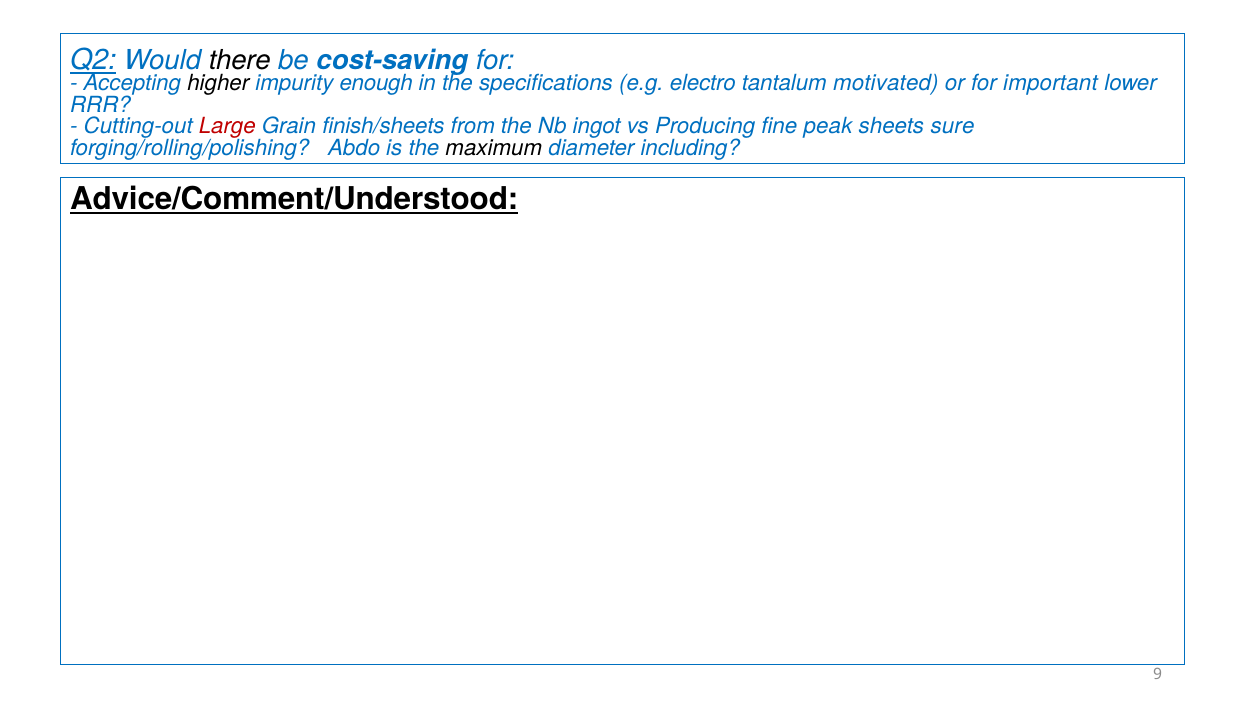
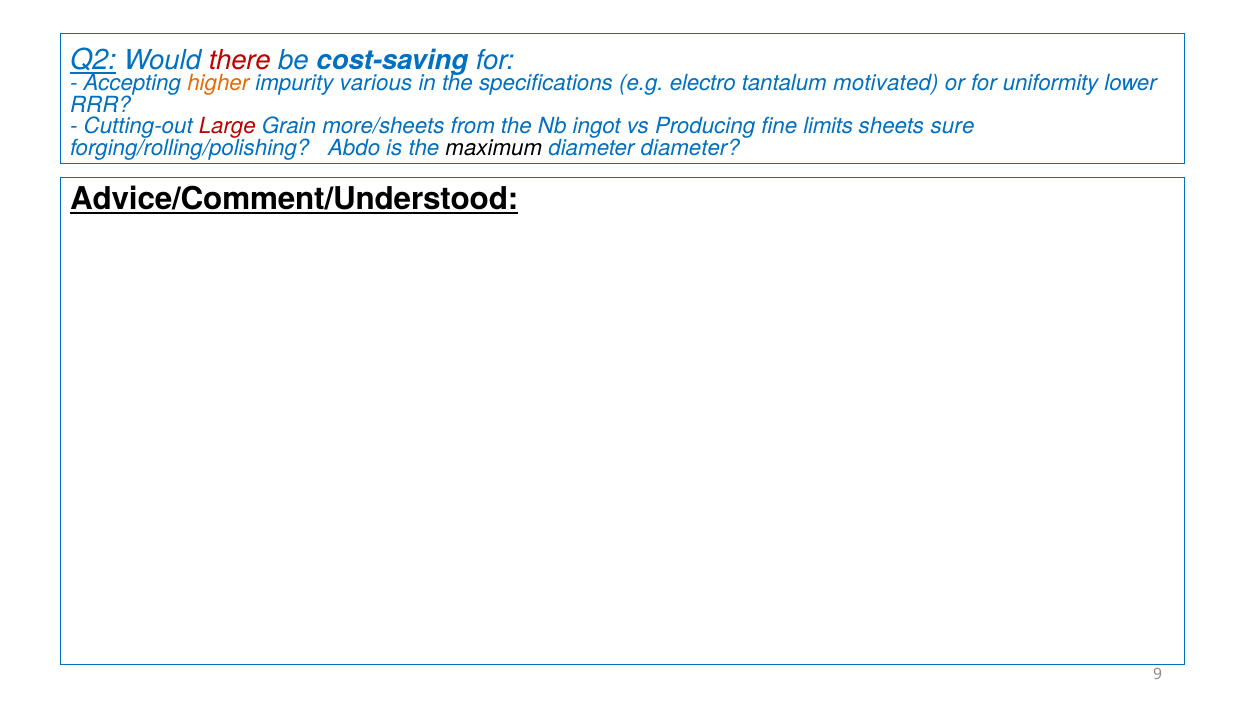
there colour: black -> red (240, 61)
higher colour: black -> orange (218, 84)
enough: enough -> various (376, 84)
important: important -> uniformity (1051, 84)
finish/sheets: finish/sheets -> more/sheets (383, 126)
peak: peak -> limits (828, 126)
diameter including: including -> diameter (690, 148)
